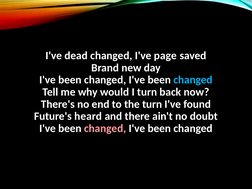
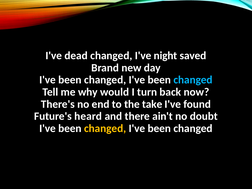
page: page -> night (166, 56)
the turn: turn -> take (152, 104)
changed colour: pink -> yellow (105, 128)
